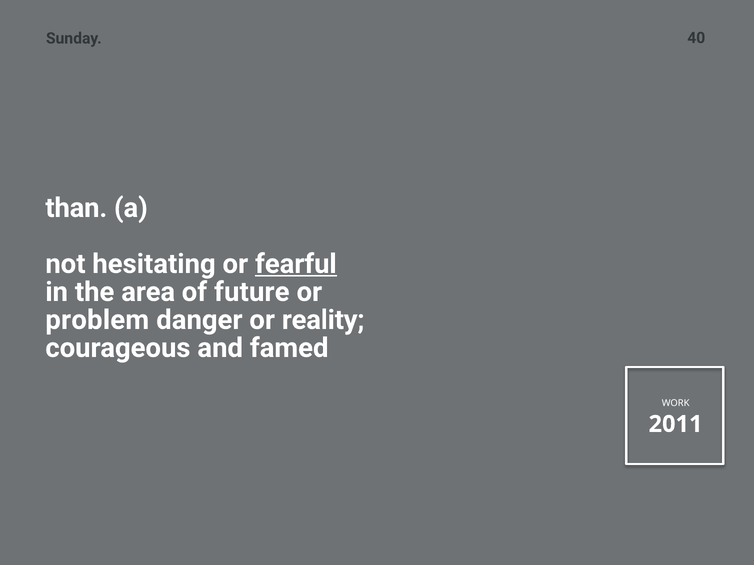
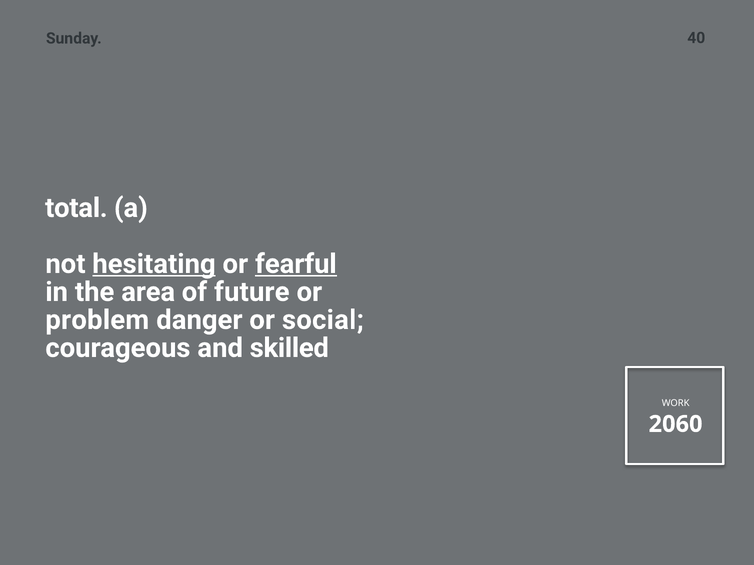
than: than -> total (76, 208)
hesitating underline: none -> present (154, 264)
reality: reality -> social (323, 320)
famed: famed -> skilled (289, 348)
2011: 2011 -> 2060 (676, 424)
